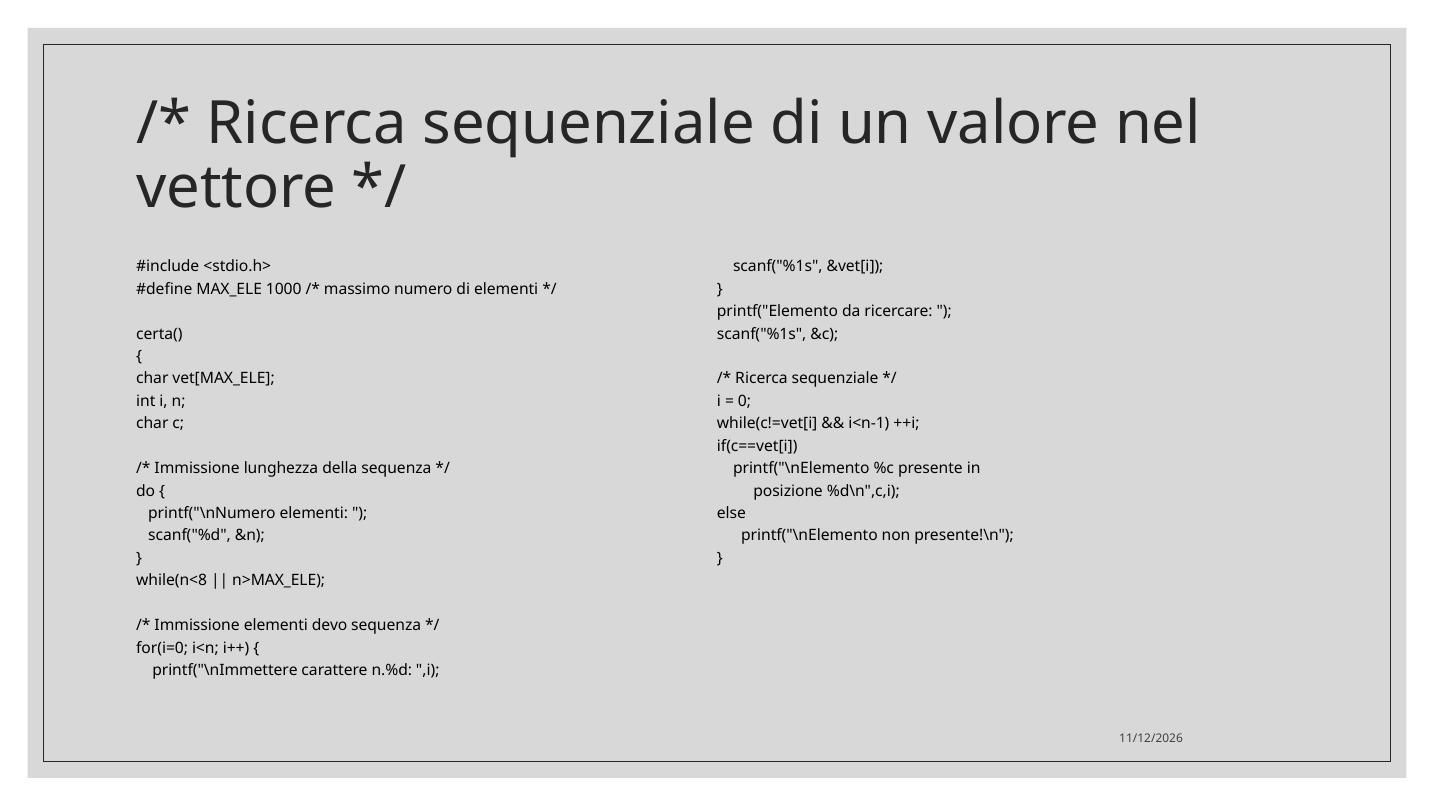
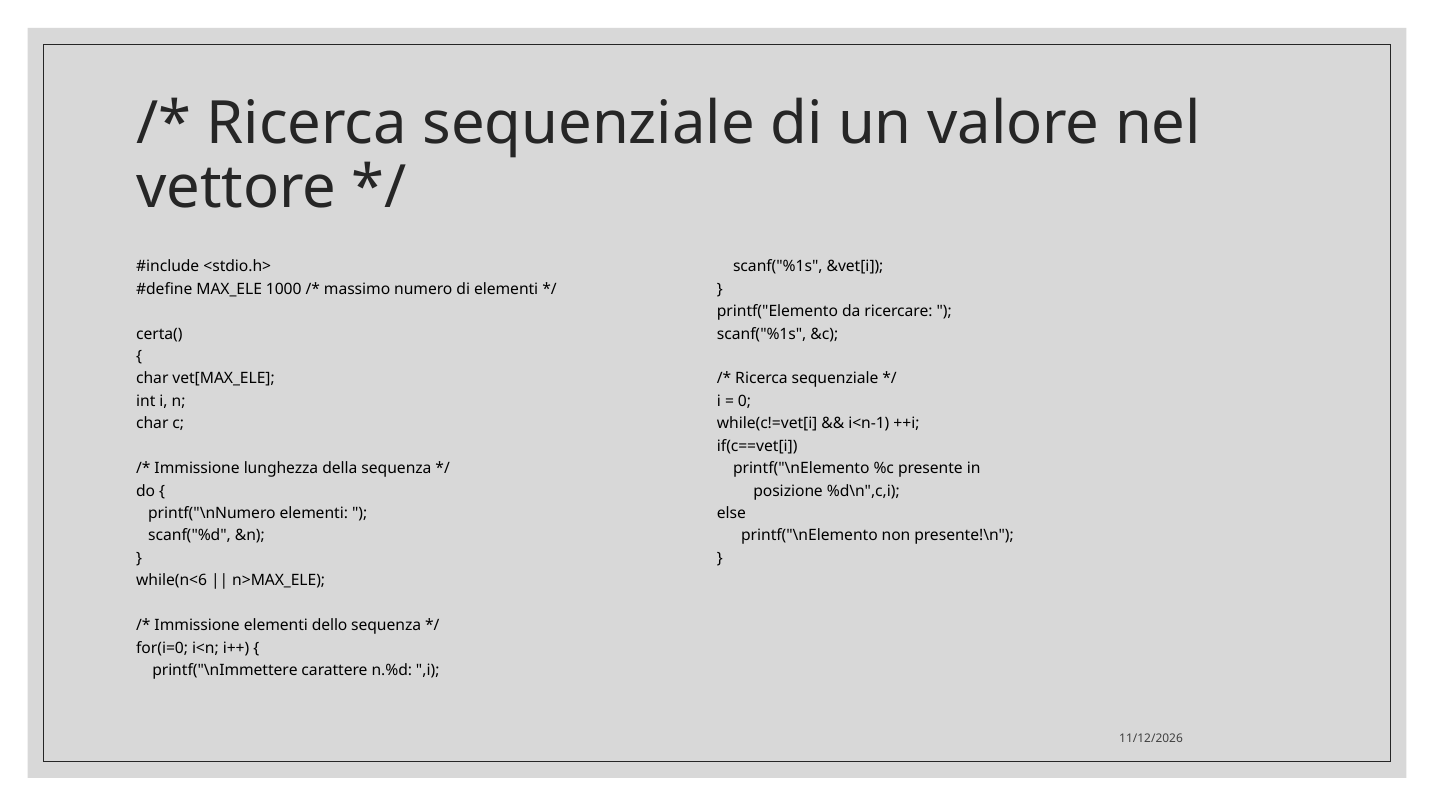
while(n<8: while(n<8 -> while(n<6 (172, 581)
devo: devo -> dello (330, 626)
